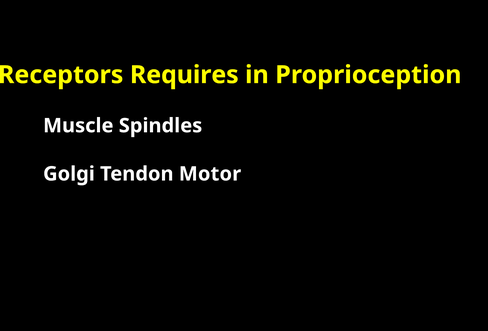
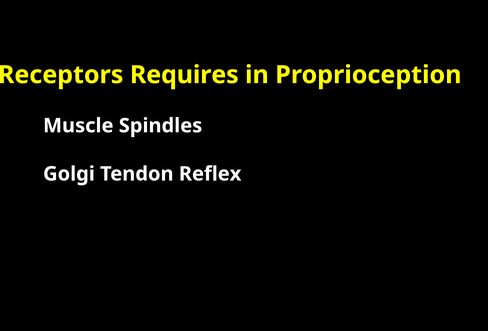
Motor: Motor -> Reflex (210, 174)
